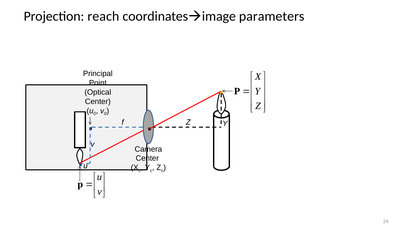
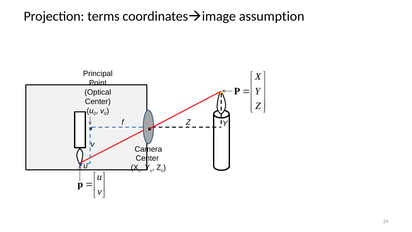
reach: reach -> terms (103, 16)
parameters: parameters -> assumption (272, 16)
